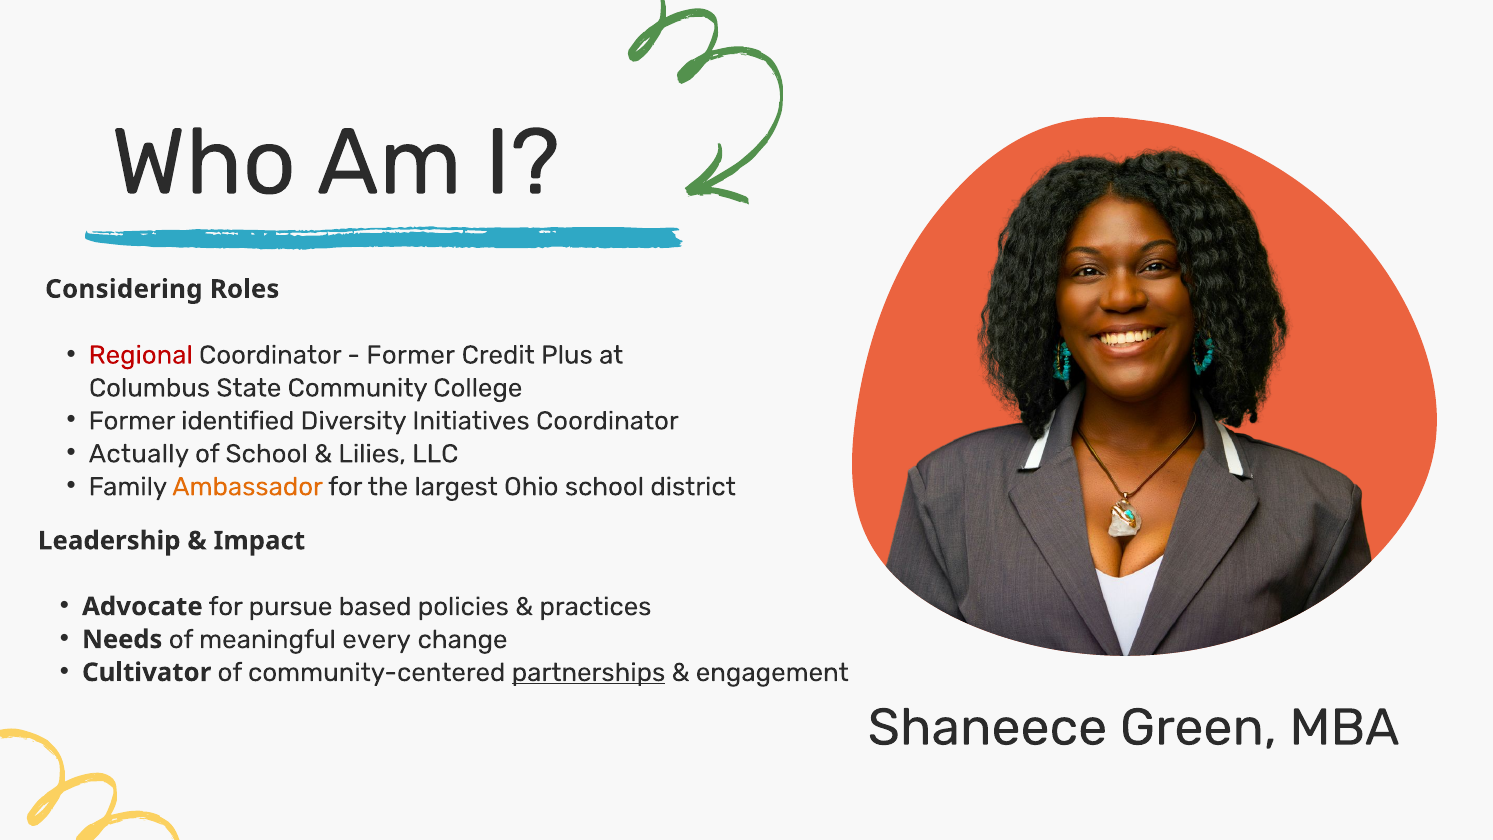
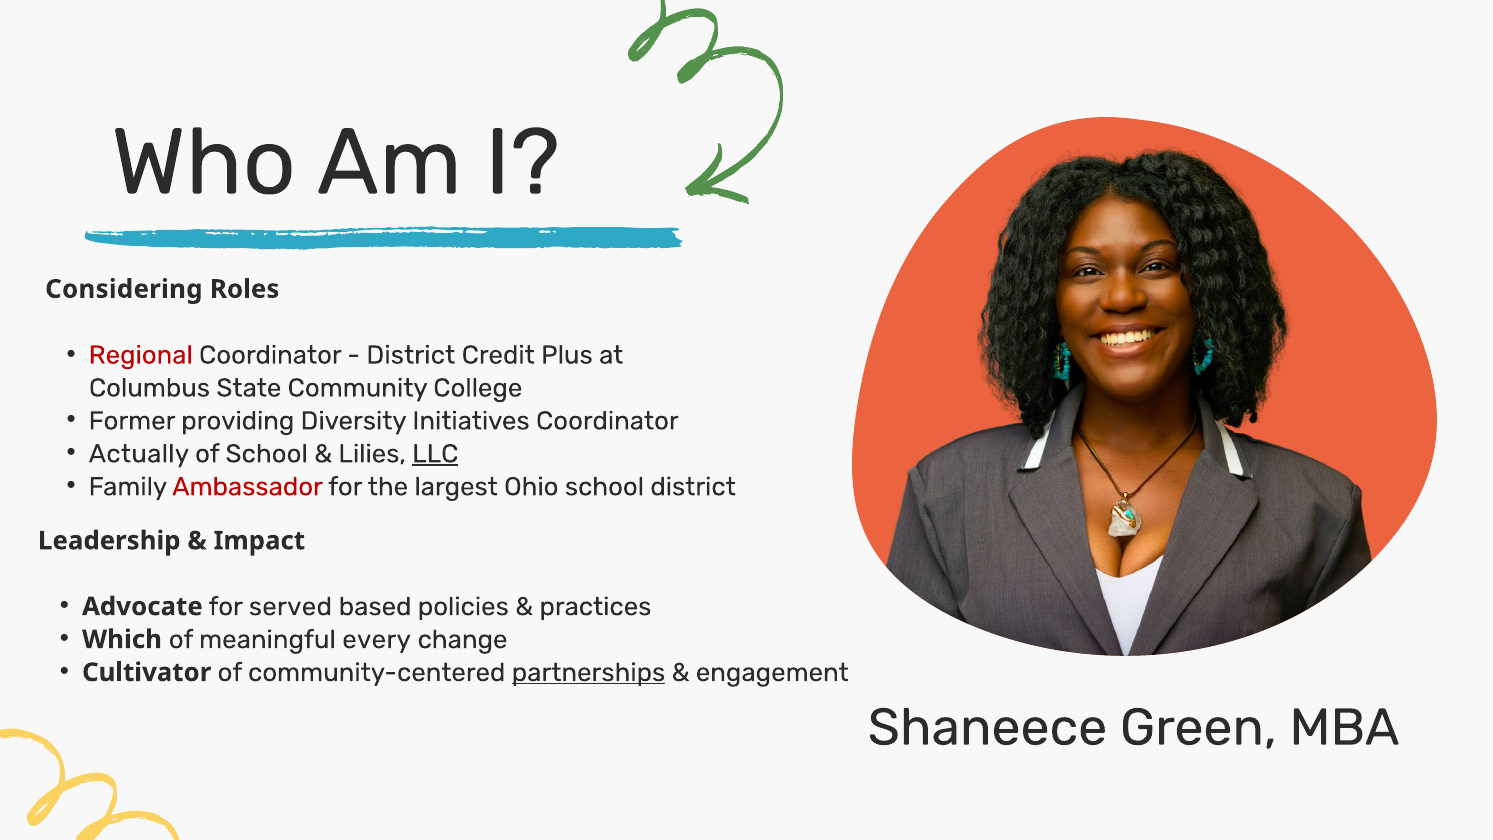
Former: Former -> District (411, 355)
identified: identified -> providing (238, 421)
LLC underline: none -> present (435, 454)
Ambassador colour: orange -> red (248, 487)
pursue: pursue -> served (290, 607)
Needs: Needs -> Which (122, 639)
